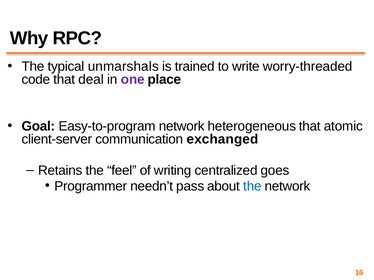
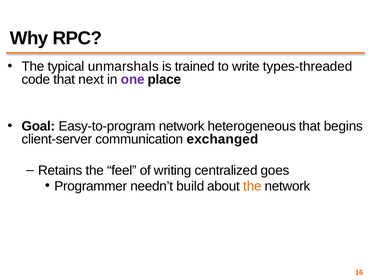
worry-threaded: worry-threaded -> types-threaded (308, 67)
deal: deal -> next (91, 80)
atomic: atomic -> begins (343, 127)
pass: pass -> build (190, 186)
the colour: blue -> orange (252, 186)
